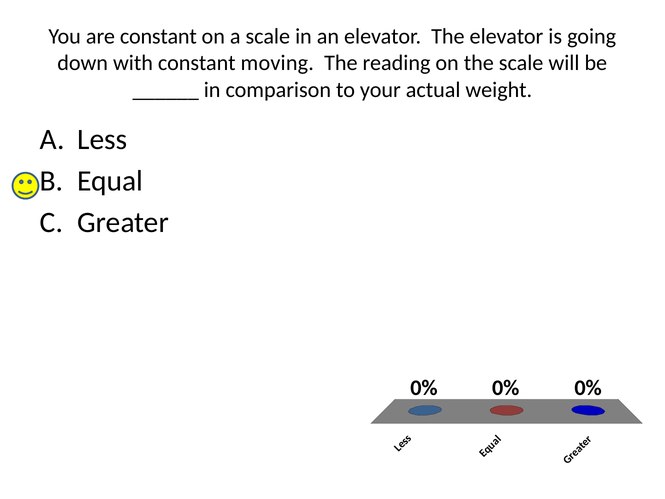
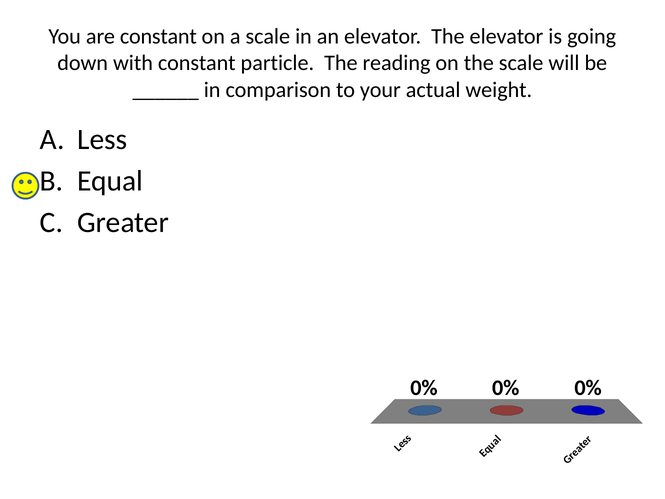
moving: moving -> particle (277, 63)
